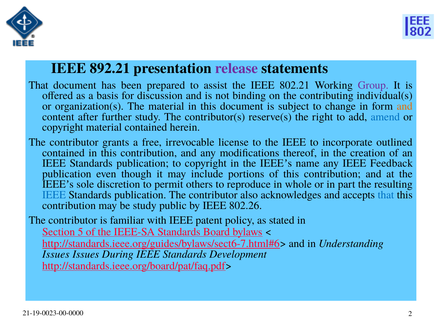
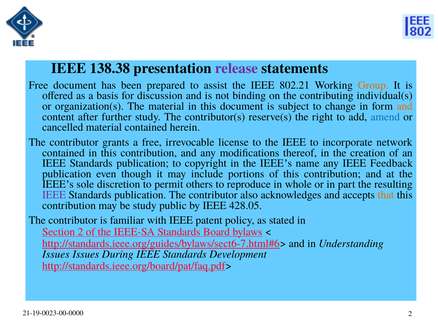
892.21: 892.21 -> 138.38 (110, 68)
That: That -> Free (38, 85)
Group colour: purple -> orange (373, 85)
copyright: copyright -> cancelled (63, 127)
outlined: outlined -> network (394, 142)
IEEE colour: blue -> purple (54, 195)
that colour: blue -> orange (386, 195)
802.26: 802.26 -> 428.05 (246, 205)
Section 5: 5 -> 2 (80, 231)
